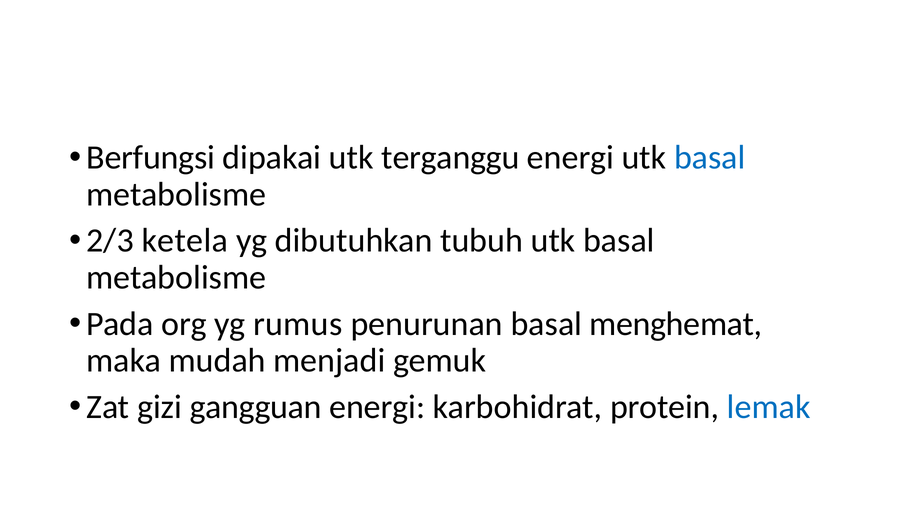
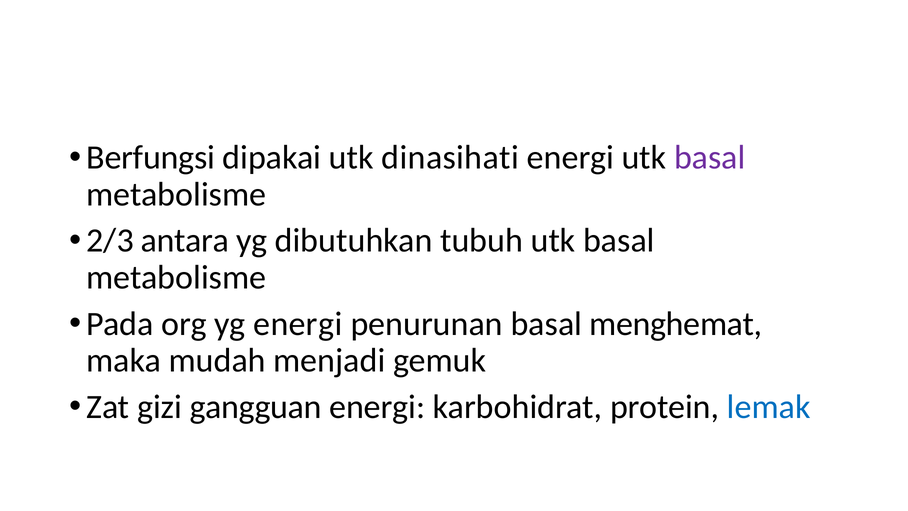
terganggu: terganggu -> dinasihati (450, 158)
basal colour: blue -> purple (710, 158)
ketela: ketela -> antara (185, 241)
yg rumus: rumus -> energi (298, 324)
